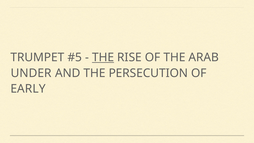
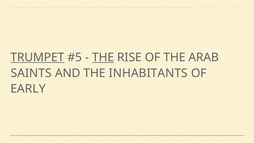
TRUMPET underline: none -> present (37, 57)
UNDER: UNDER -> SAINTS (31, 73)
PERSECUTION: PERSECUTION -> INHABITANTS (148, 73)
